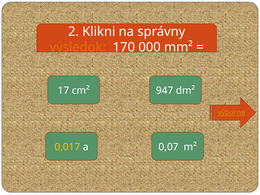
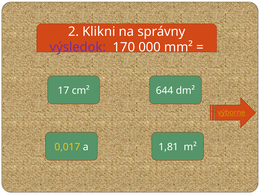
výsledok colour: orange -> purple (78, 47)
947: 947 -> 644 (165, 91)
0,07: 0,07 -> 1,81 (169, 147)
